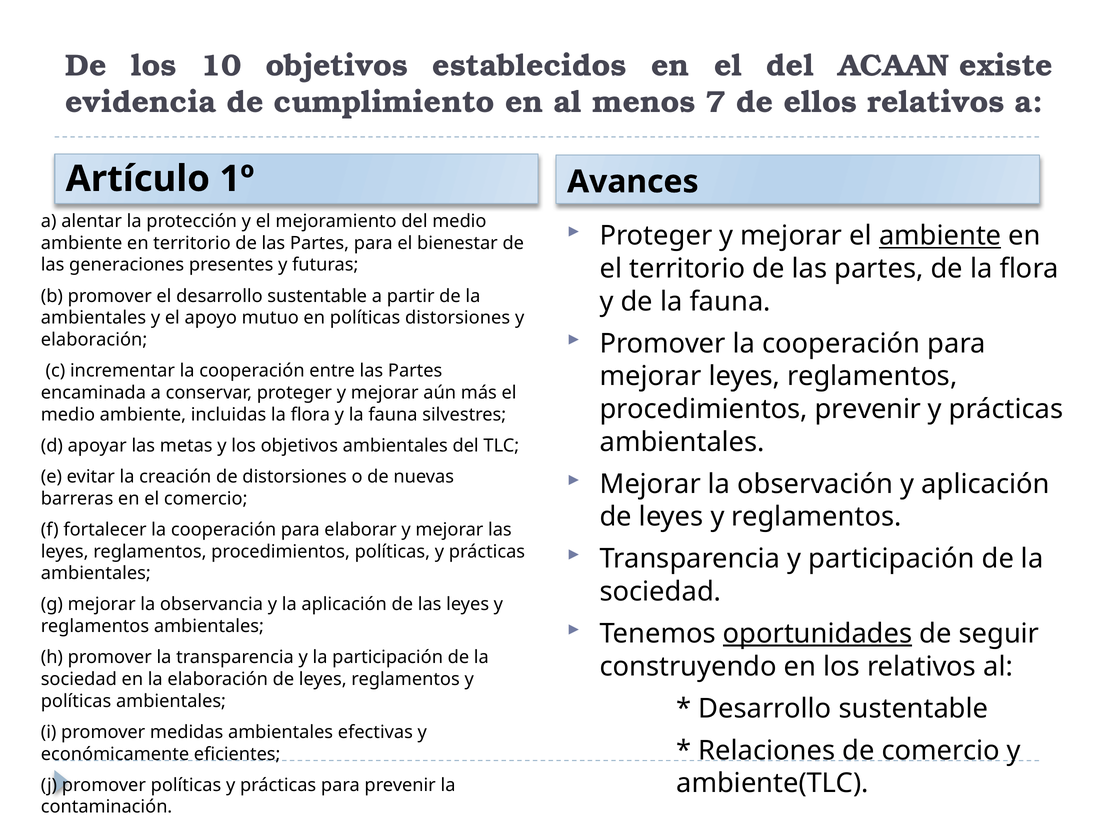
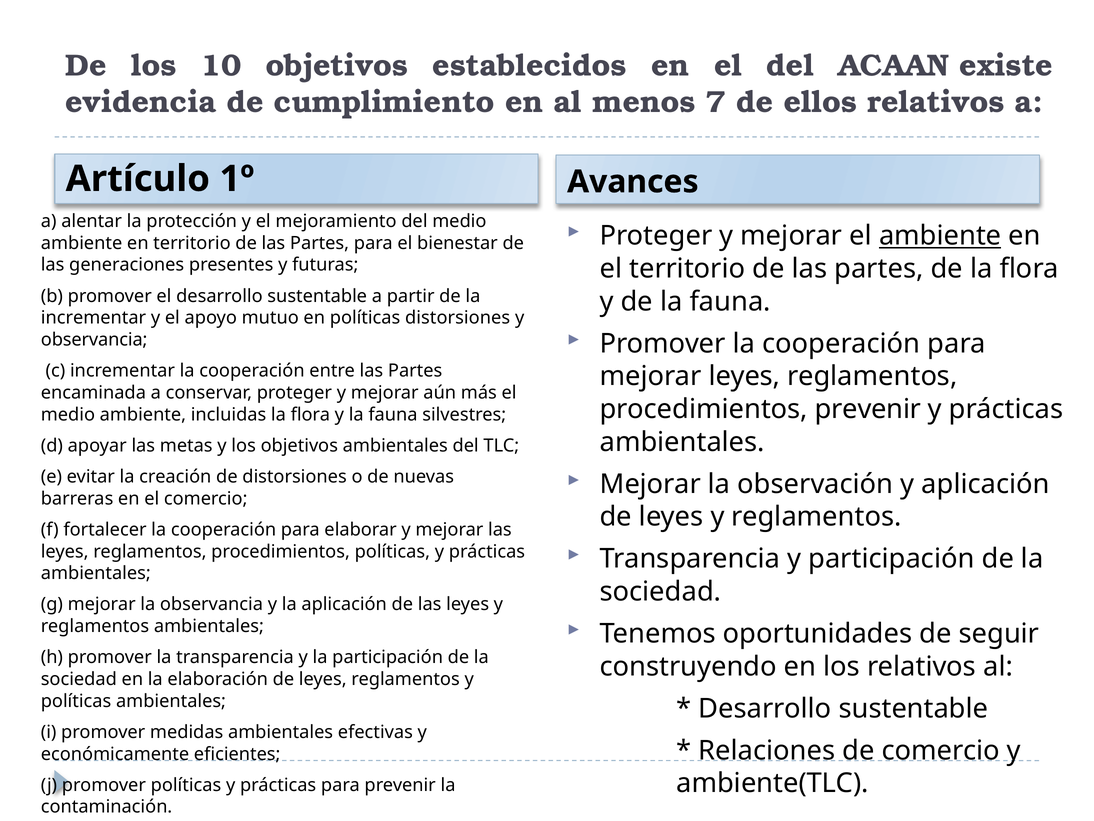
ambientales: ambientales -> incrementar (94, 318)
elaboración: elaboración -> observancia (94, 340)
oportunidades underline: present -> none (818, 633)
